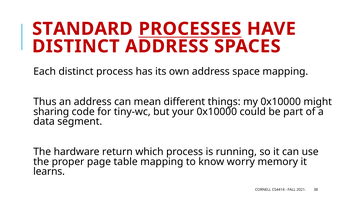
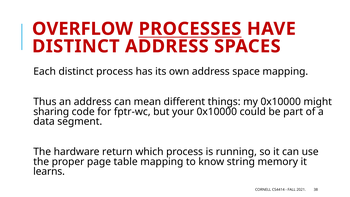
STANDARD: STANDARD -> OVERFLOW (82, 29)
tiny-wc: tiny-wc -> fptr-wc (132, 112)
worry: worry -> string (241, 162)
